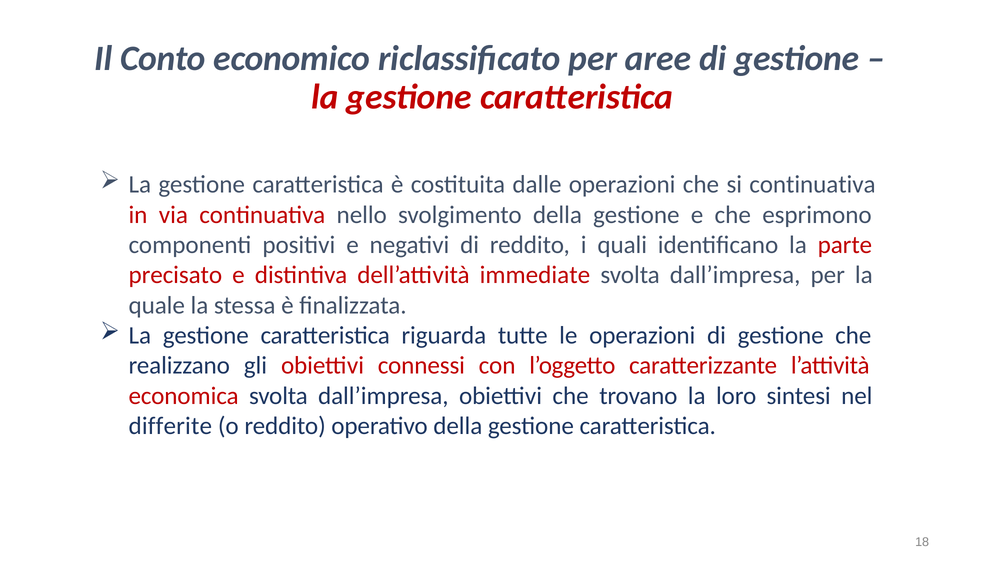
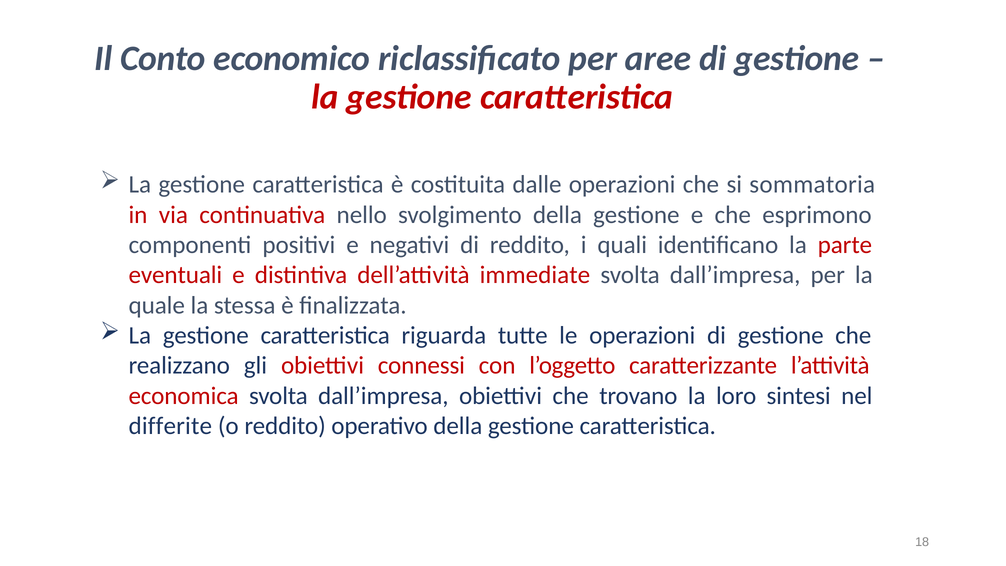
si continuativa: continuativa -> sommatoria (812, 184)
precisato: precisato -> eventuali (175, 275)
